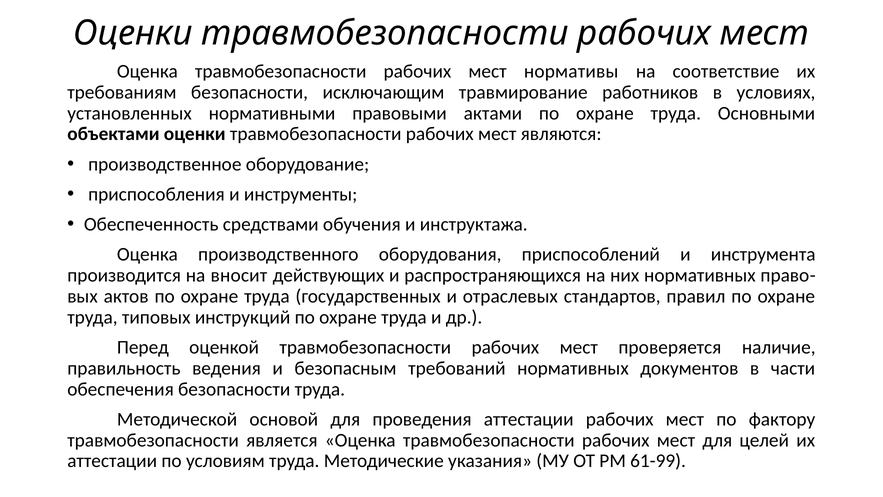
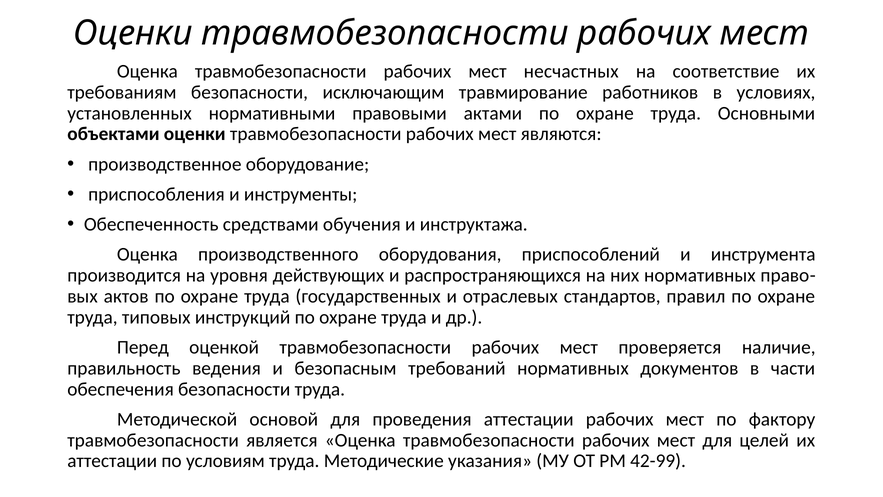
нормативы: нормативы -> несчастных (571, 71)
вносит: вносит -> уровня (239, 275)
61-99: 61-99 -> 42-99 (658, 461)
